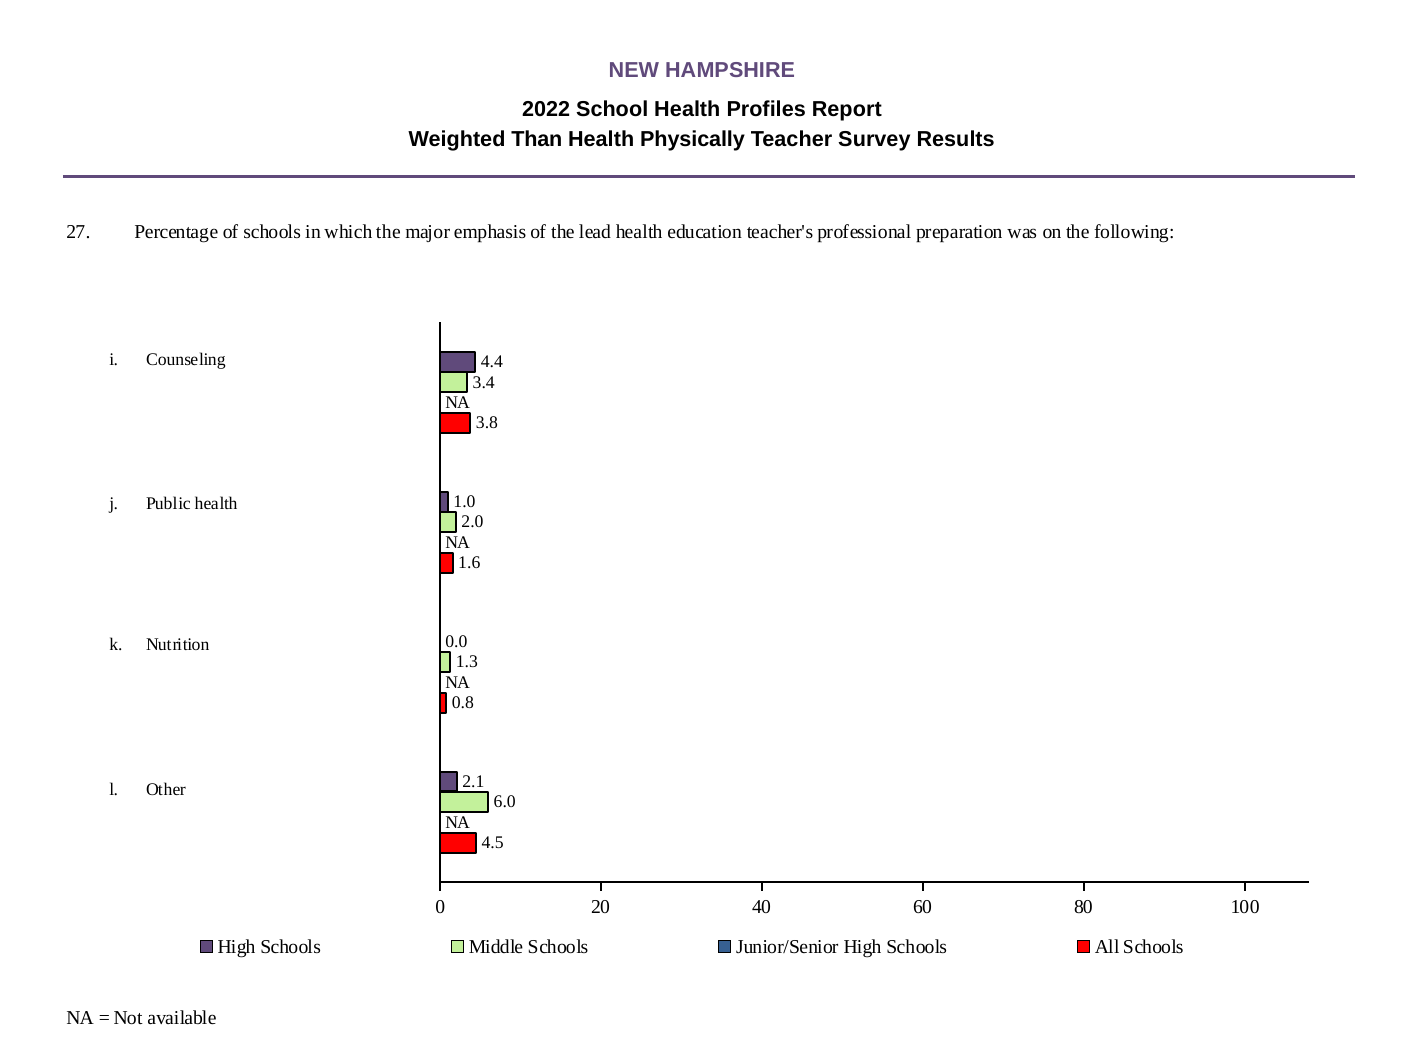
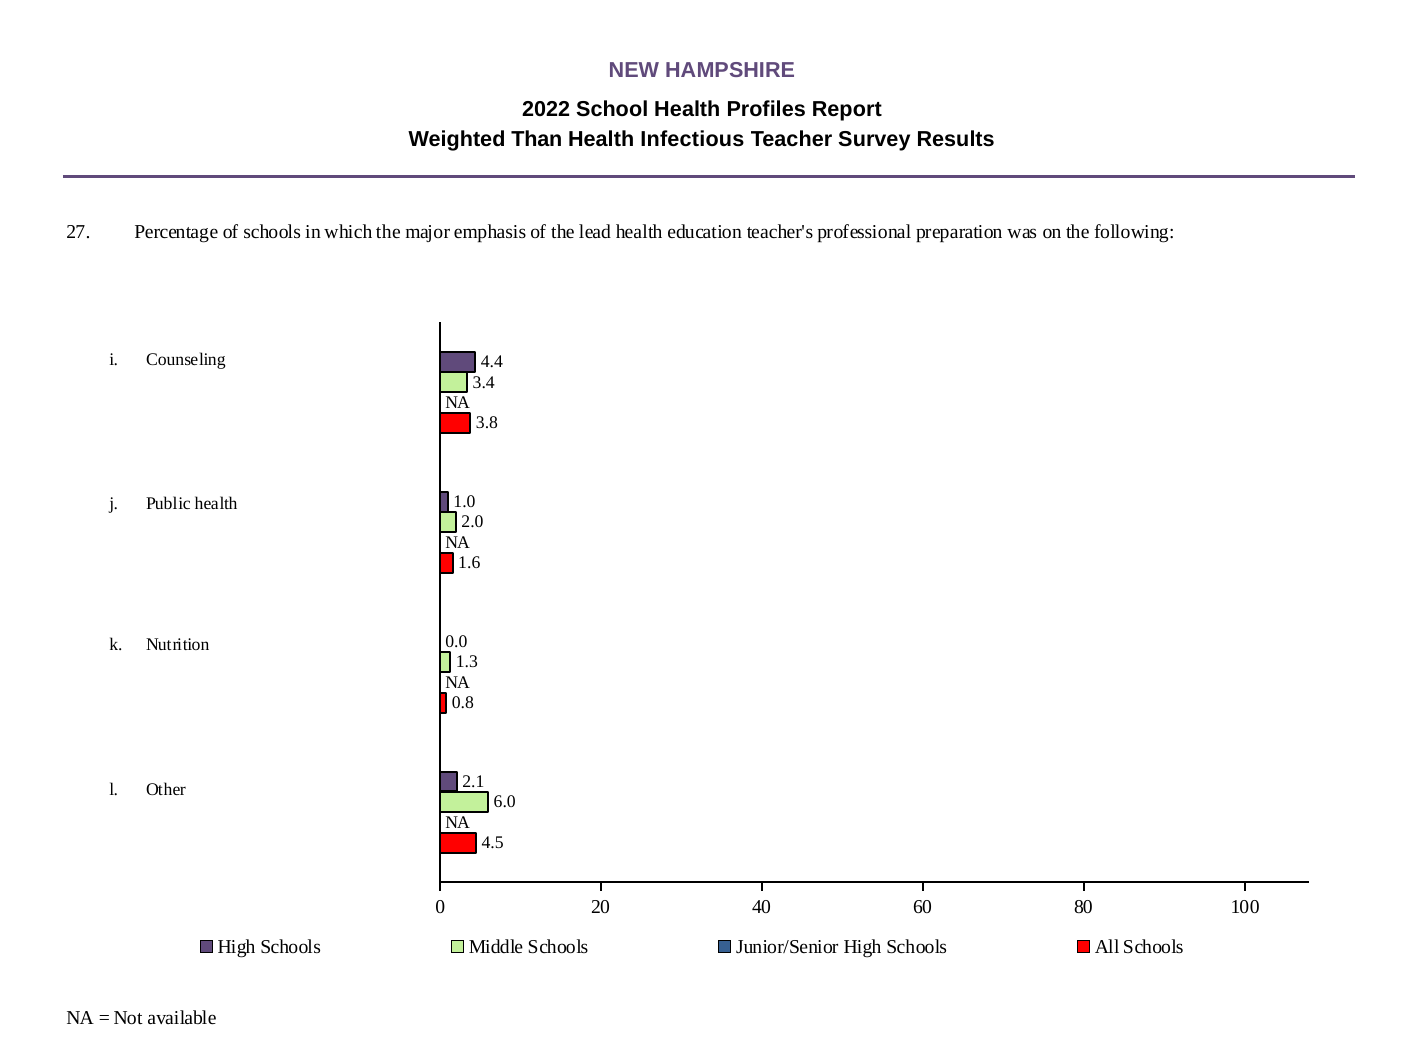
Physically: Physically -> Infectious (692, 139)
